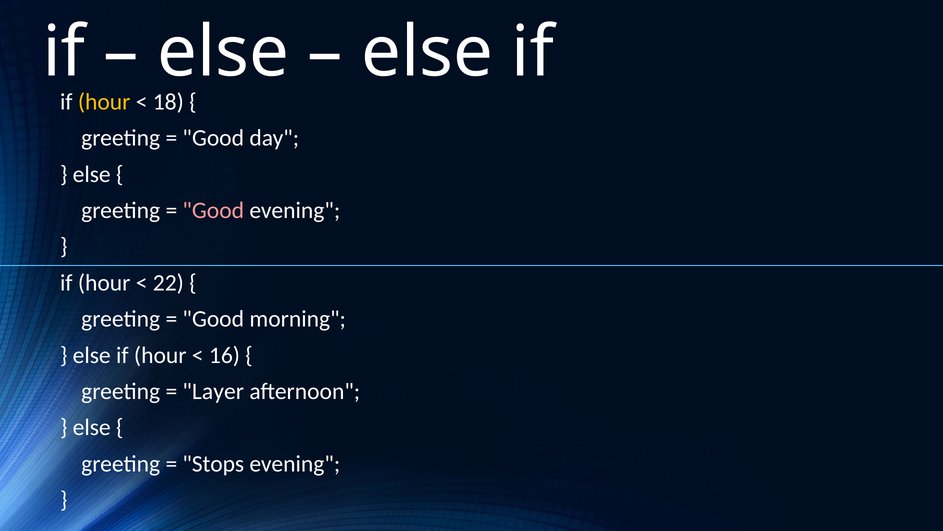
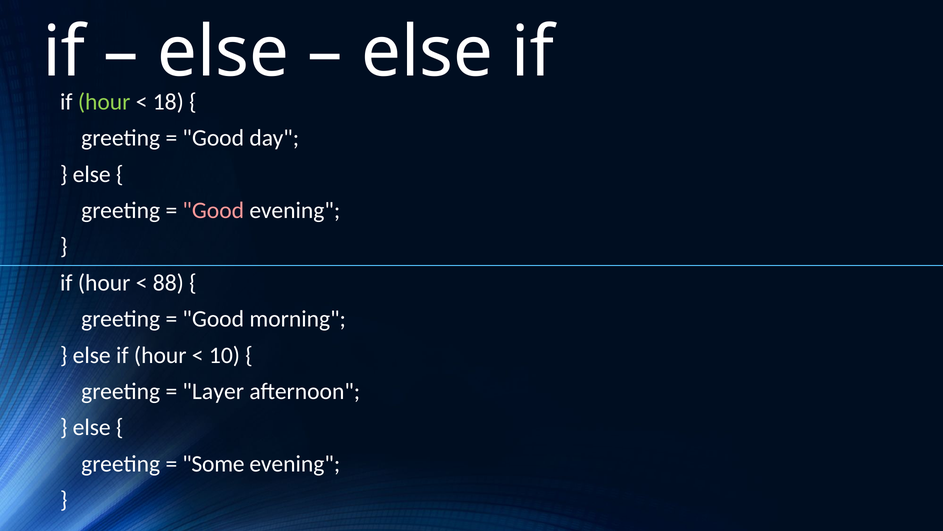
hour colour: yellow -> light green (104, 102)
22: 22 -> 88 (168, 283)
16: 16 -> 10 (224, 355)
Stops: Stops -> Some (213, 463)
